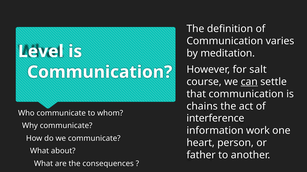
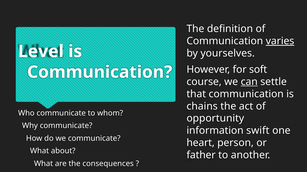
varies underline: none -> present (280, 41)
meditation: meditation -> yourselves (228, 53)
salt: salt -> soft (258, 70)
interference: interference -> opportunity (215, 119)
work: work -> swift (258, 131)
